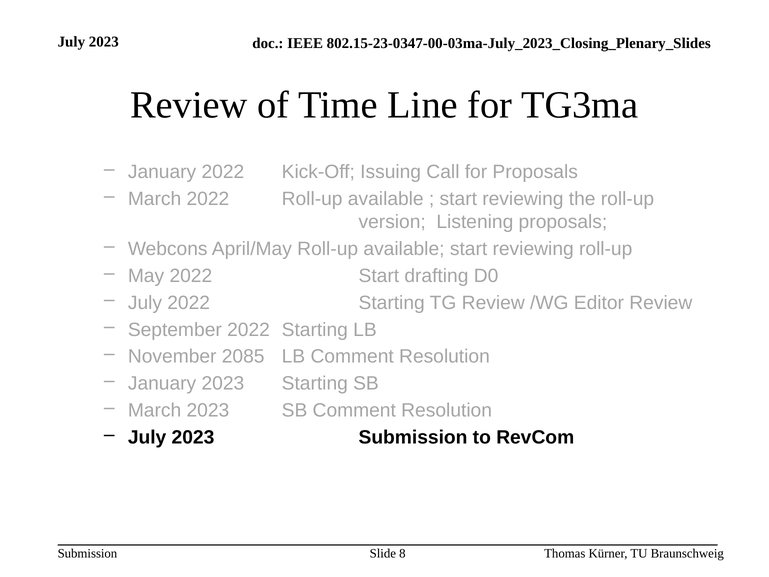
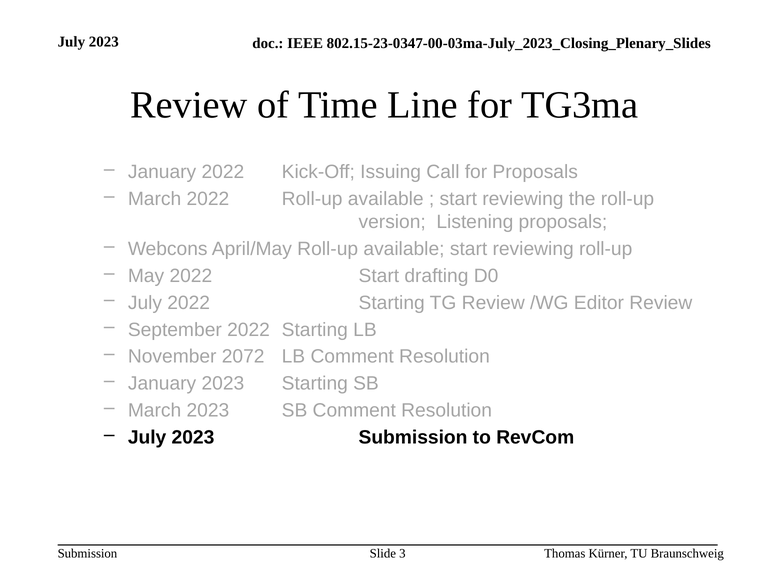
2085: 2085 -> 2072 (243, 356)
8: 8 -> 3 (402, 553)
